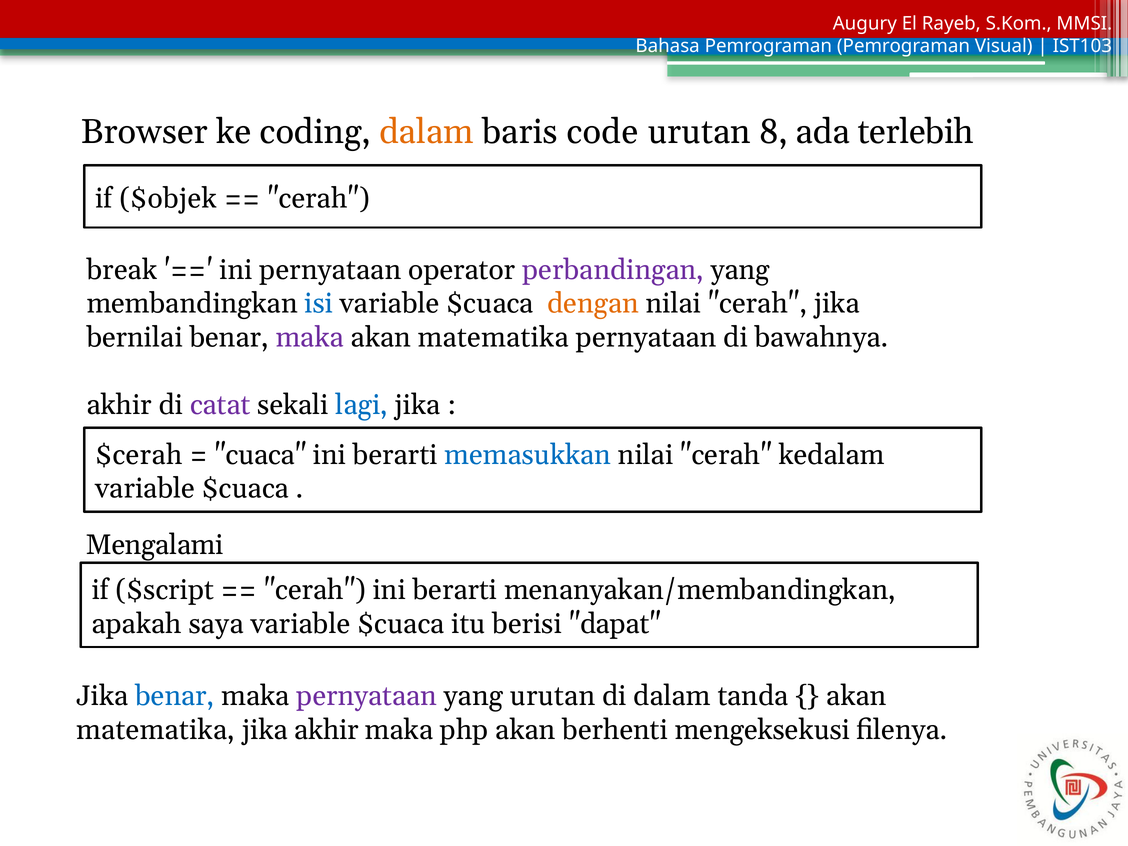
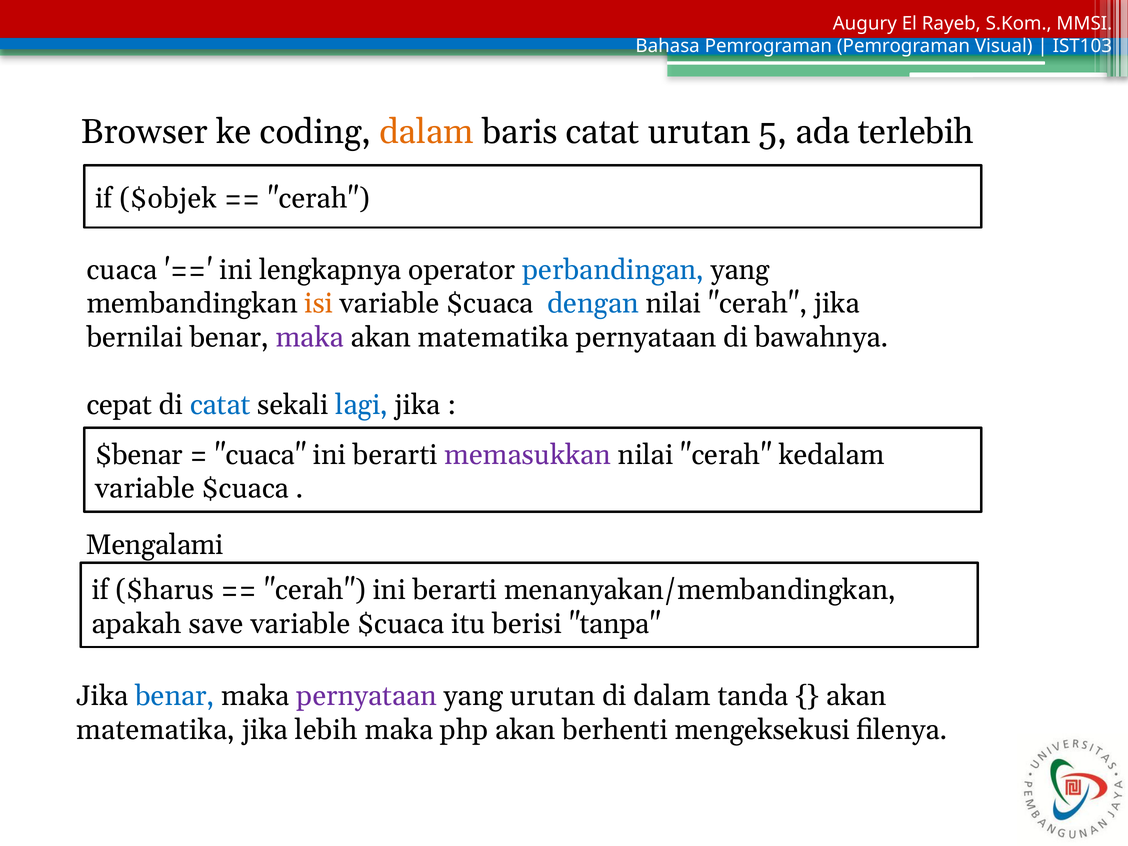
baris code: code -> catat (603, 132)
8: 8 -> 5 (773, 132)
break: break -> cuaca (122, 270)
ini pernyataan: pernyataan -> lengkapnya (330, 270)
perbandingan colour: purple -> blue (613, 270)
isi colour: blue -> orange (319, 304)
dengan colour: orange -> blue (593, 304)
akhir: akhir -> cepat (119, 405)
catat colour: purple -> blue (220, 405)
$cerah: $cerah -> $benar (139, 455)
memasukkan colour: blue -> purple (528, 455)
$script: $script -> $harus (165, 590)
saya: saya -> save (216, 624)
dapat: dapat -> tanpa (615, 624)
jika akhir: akhir -> lebih (326, 730)
